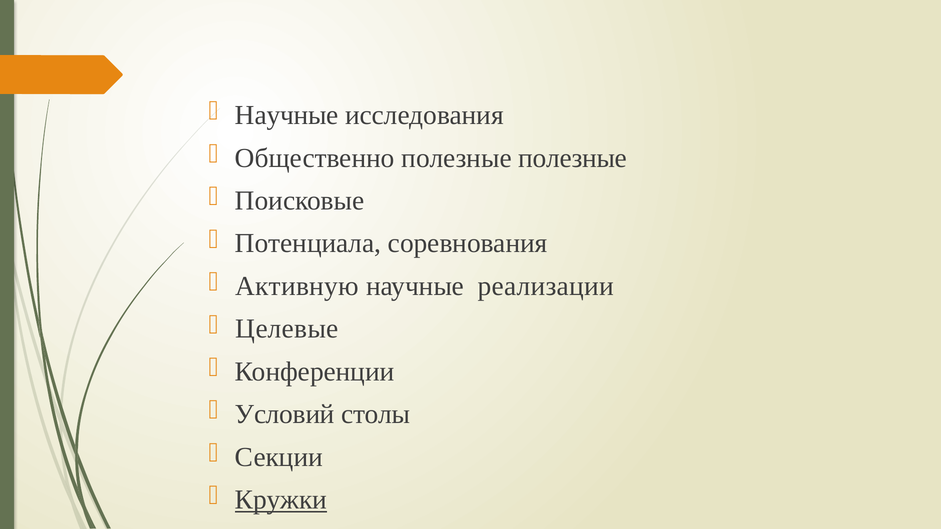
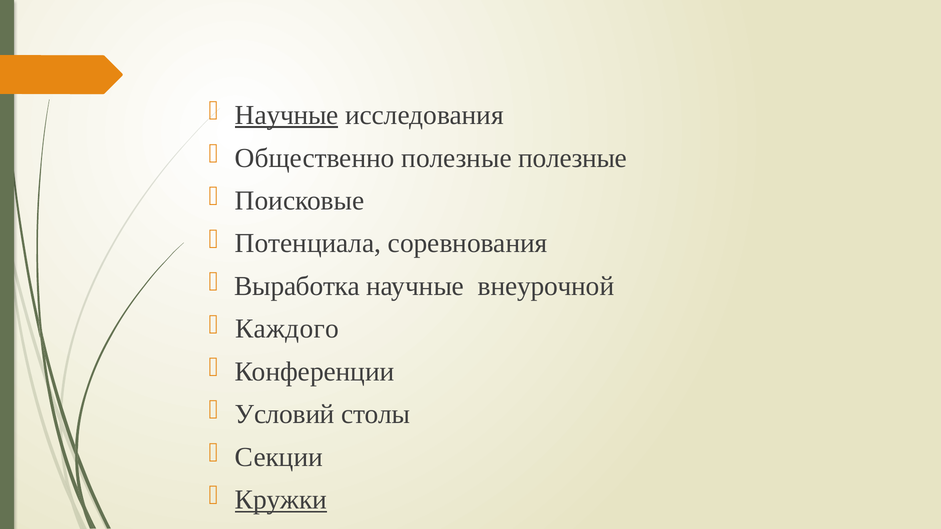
Научные underline: none -> present (287, 115)
Активную: Активную -> Выработка (297, 286)
реализации: реализации -> внеурочной (546, 286)
Целевые: Целевые -> Каждого (287, 329)
